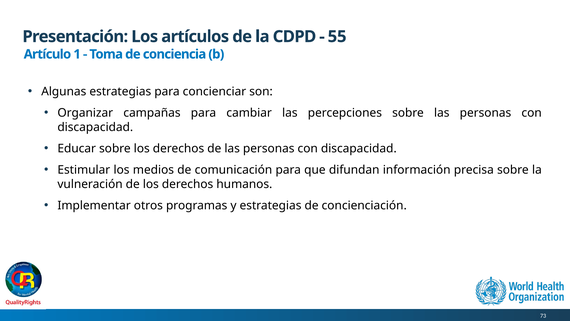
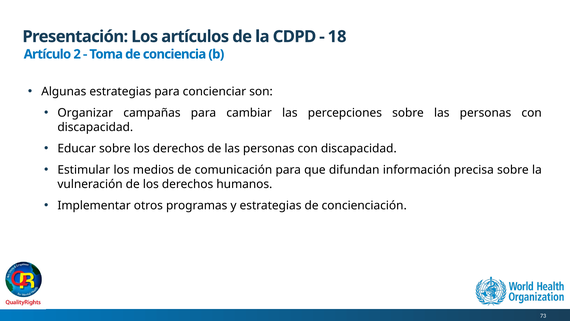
55: 55 -> 18 (337, 37)
1: 1 -> 2 (77, 54)
